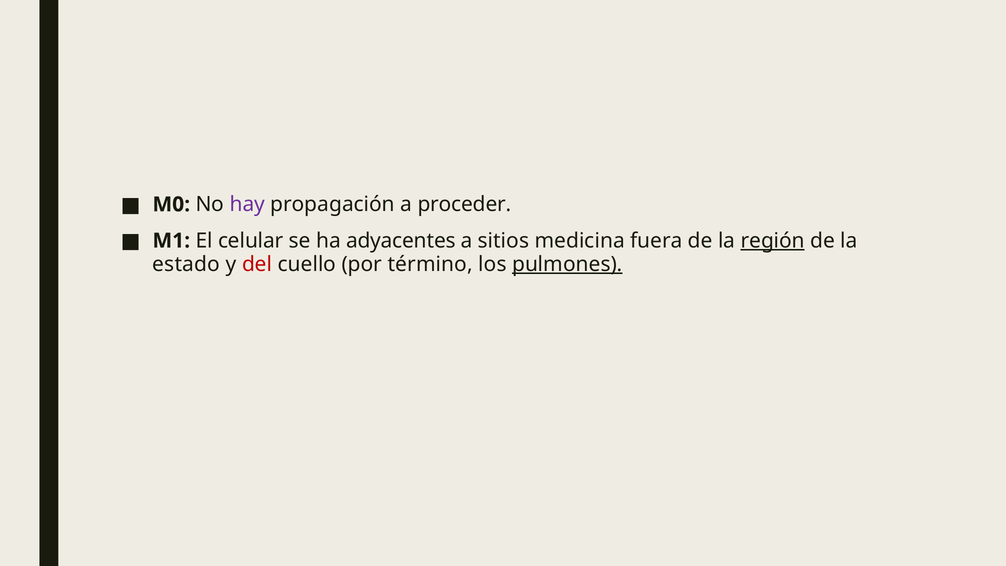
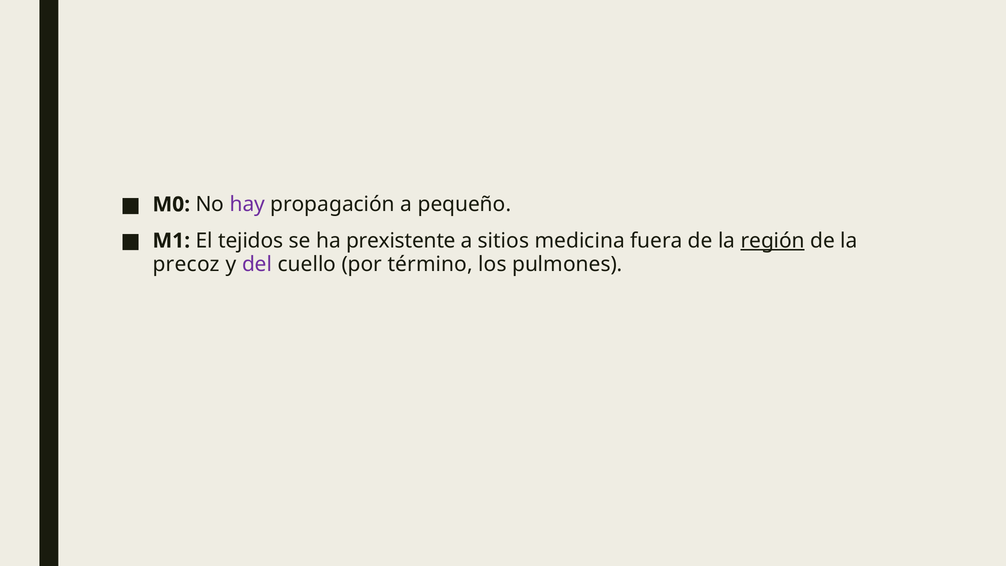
proceder: proceder -> pequeño (464, 204)
celular: celular -> tejidos (251, 241)
adyacentes: adyacentes -> prexistente (401, 241)
estado: estado -> precoz (186, 264)
del colour: red -> purple (257, 264)
pulmones underline: present -> none (567, 264)
